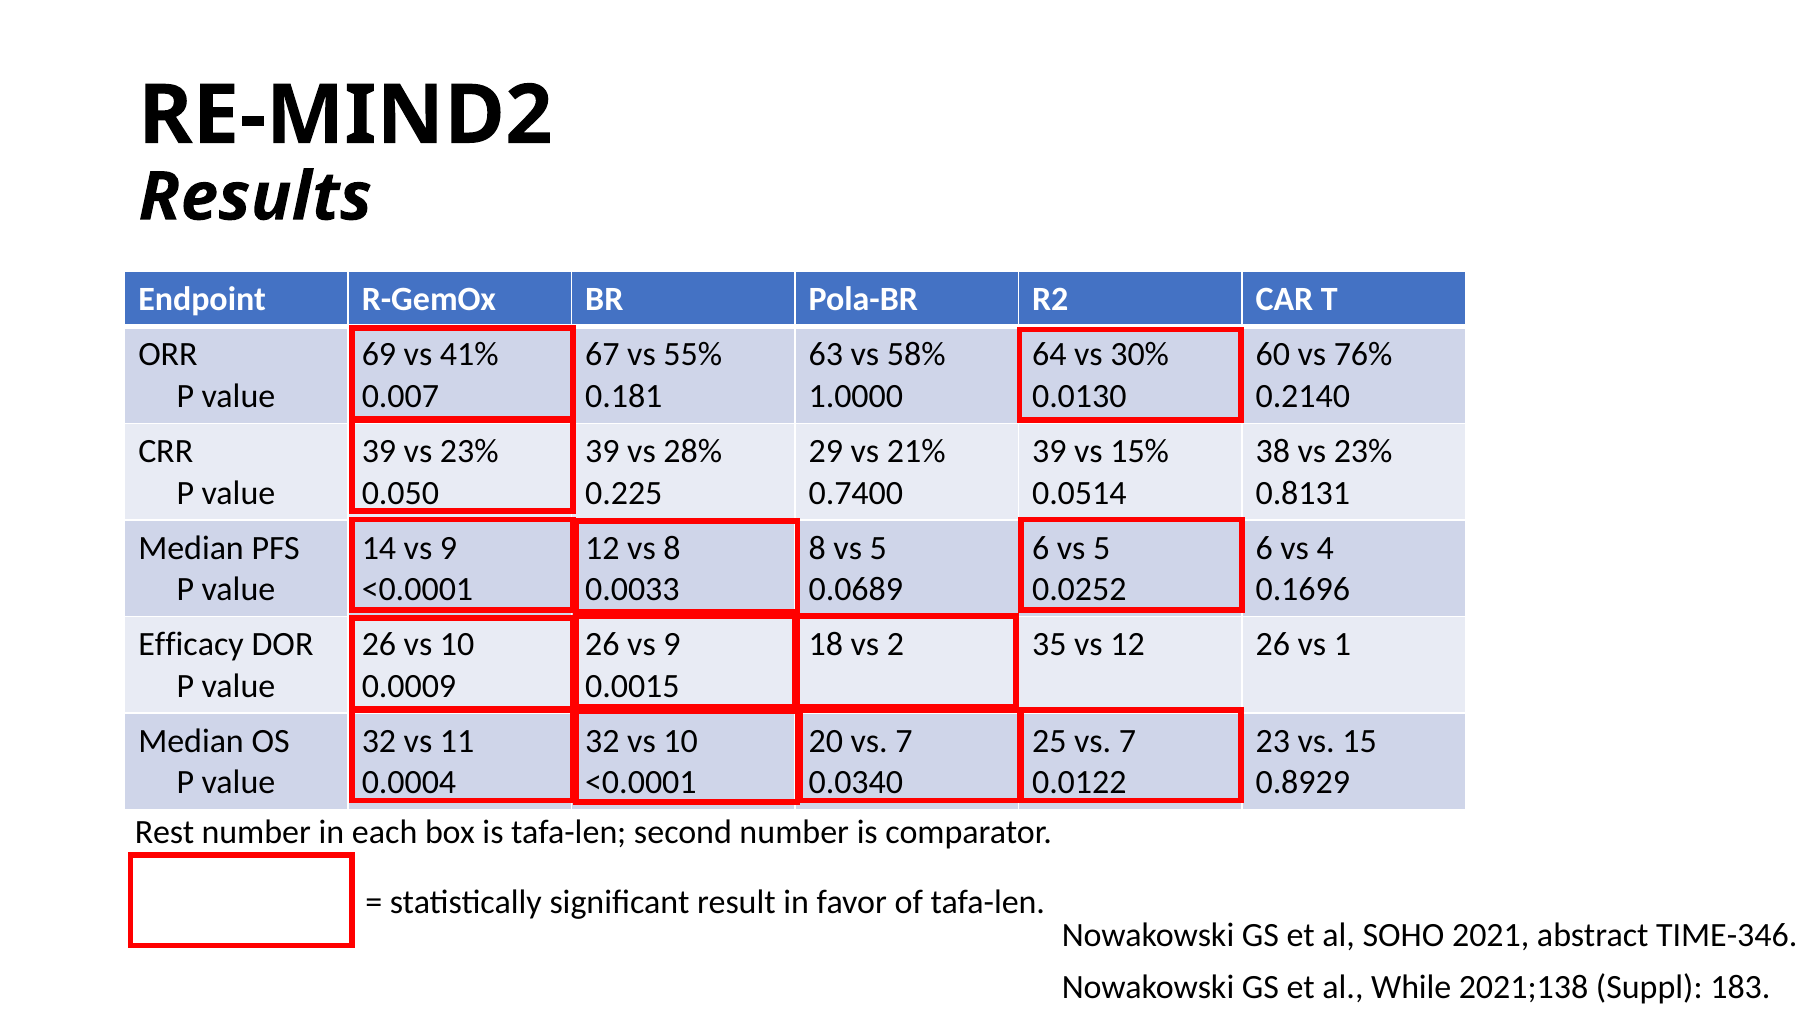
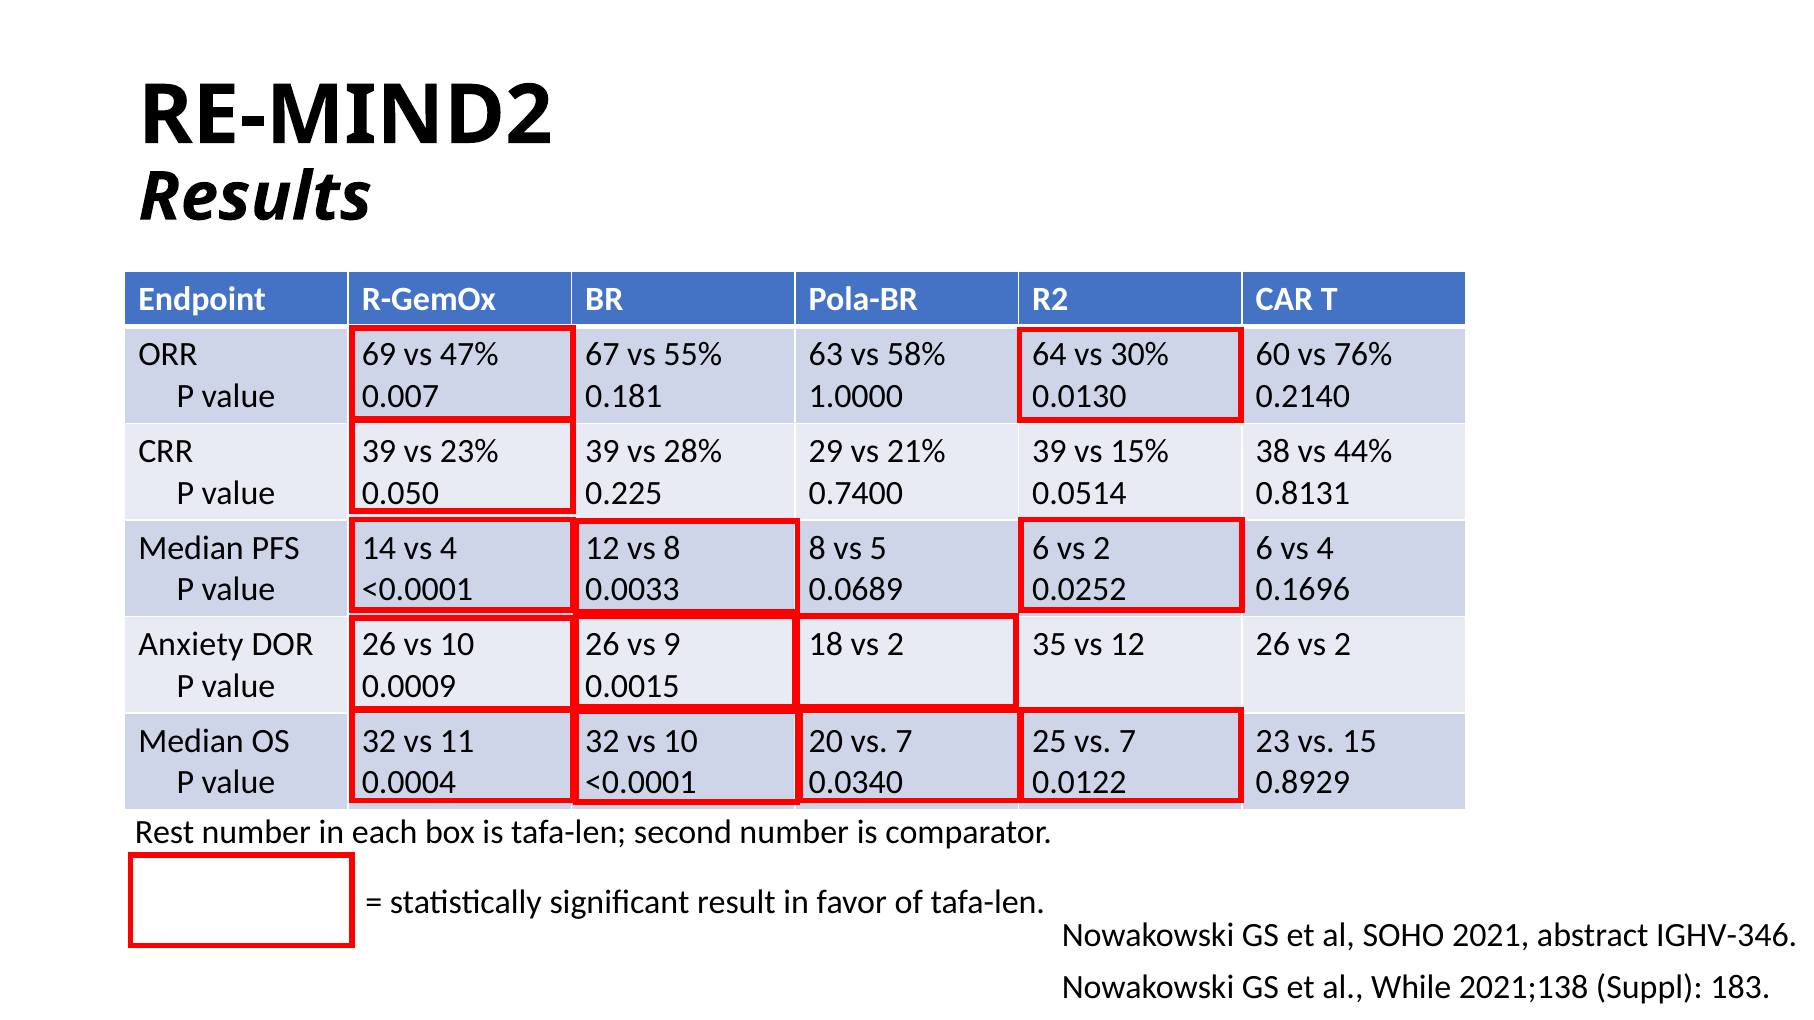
41%: 41% -> 47% (469, 355)
38 vs 23%: 23% -> 44% (1363, 451)
14 vs 9: 9 -> 4 (449, 548)
6 vs 5: 5 -> 2 (1102, 548)
Efficacy: Efficacy -> Anxiety (191, 645)
26 vs 1: 1 -> 2 (1342, 645)
TIME-346: TIME-346 -> IGHV-346 (1727, 936)
